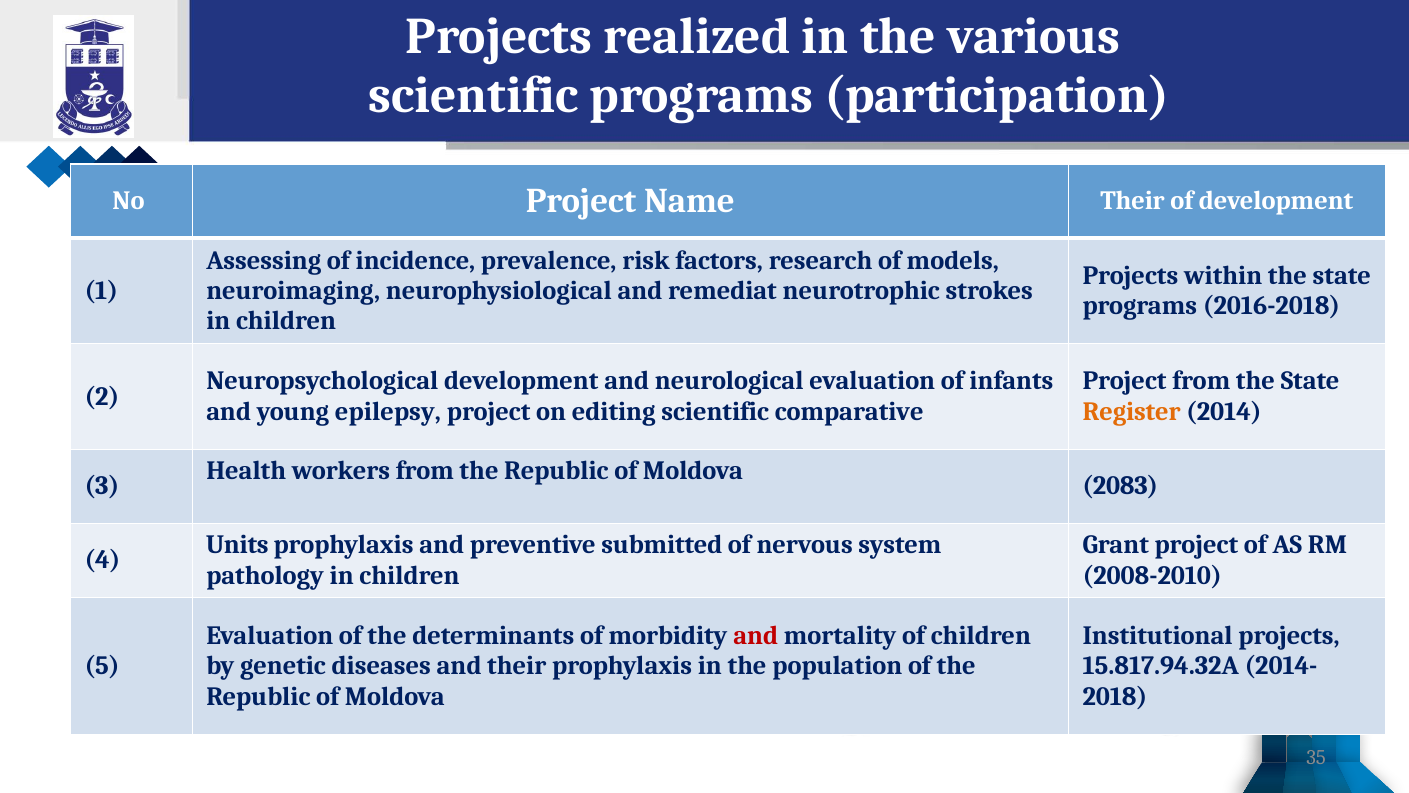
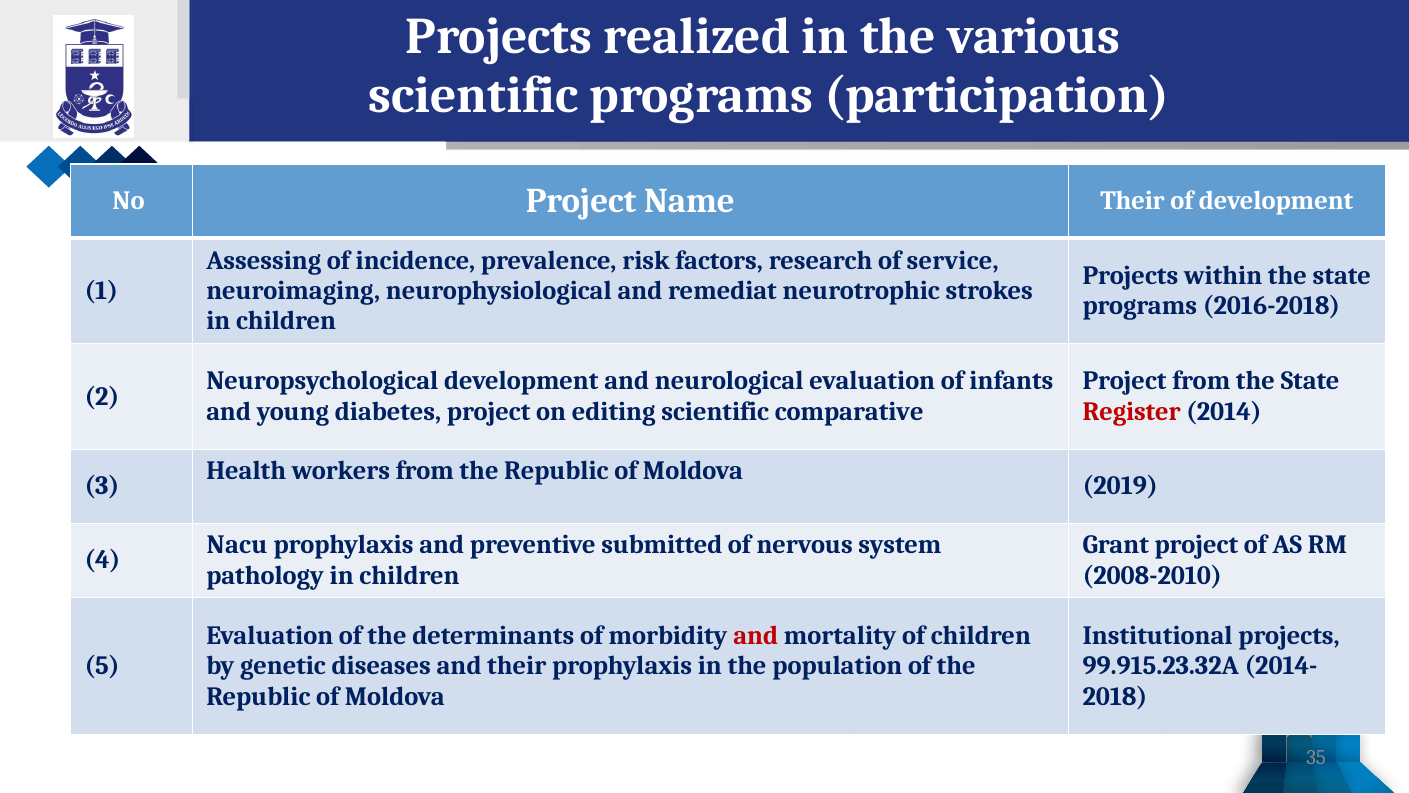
models: models -> service (953, 260)
epilepsy: epilepsy -> diabetes (388, 411)
Register colour: orange -> red (1132, 411)
2083: 2083 -> 2019 (1120, 486)
Units: Units -> Nacu (237, 545)
15.817.94.32A: 15.817.94.32A -> 99.915.23.32A (1161, 666)
